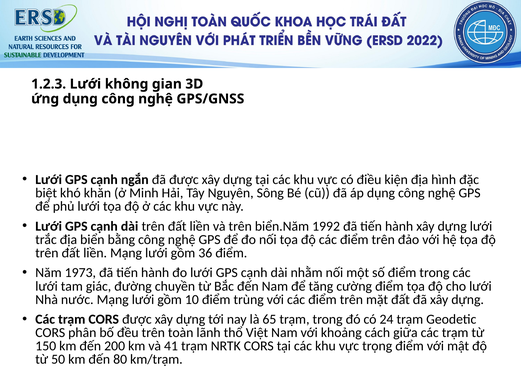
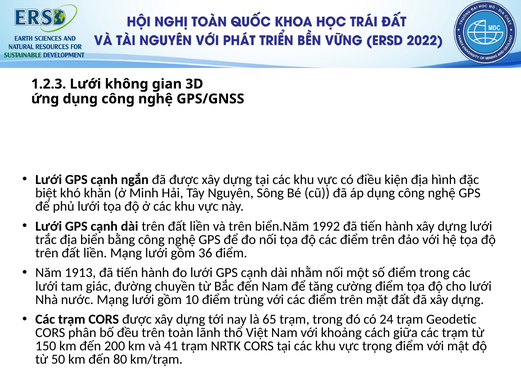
1973: 1973 -> 1913 (80, 273)
